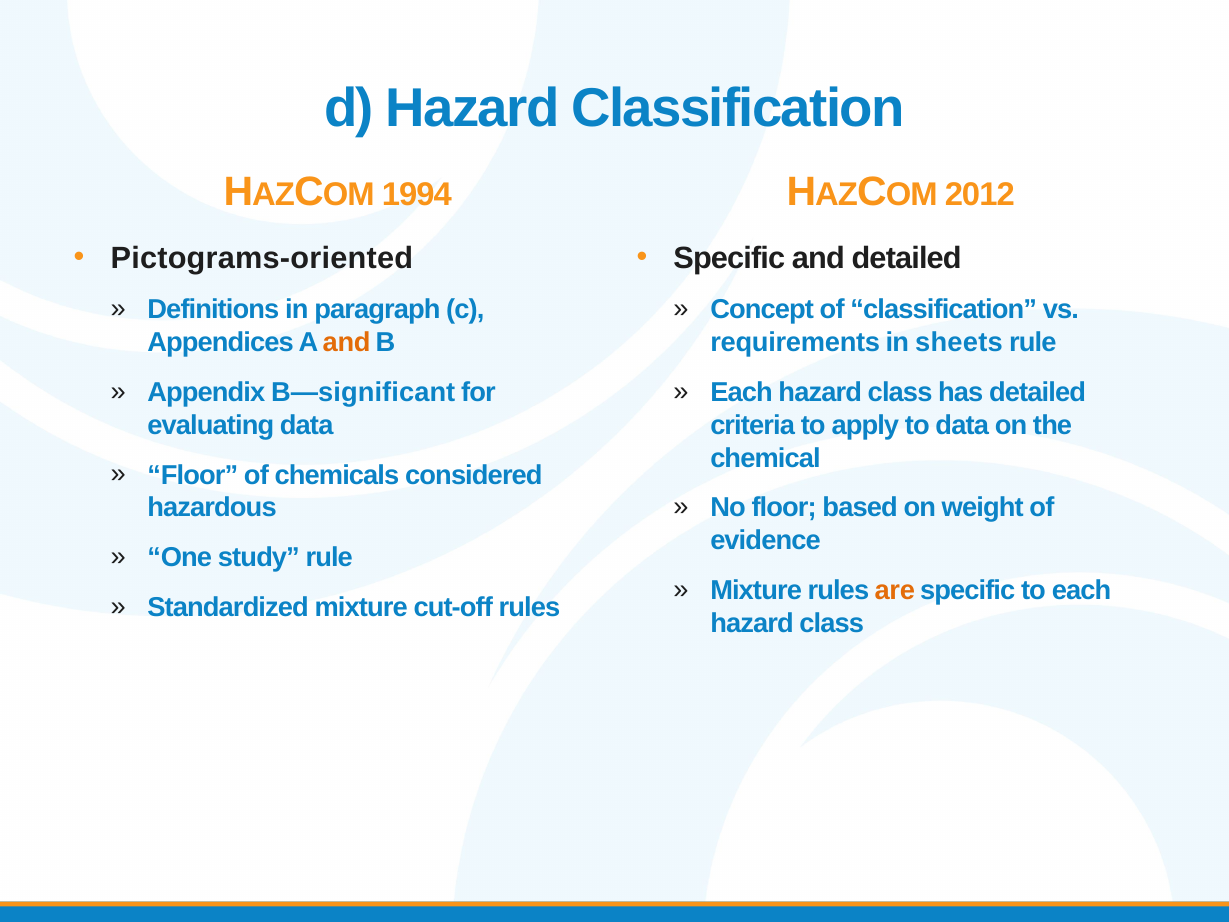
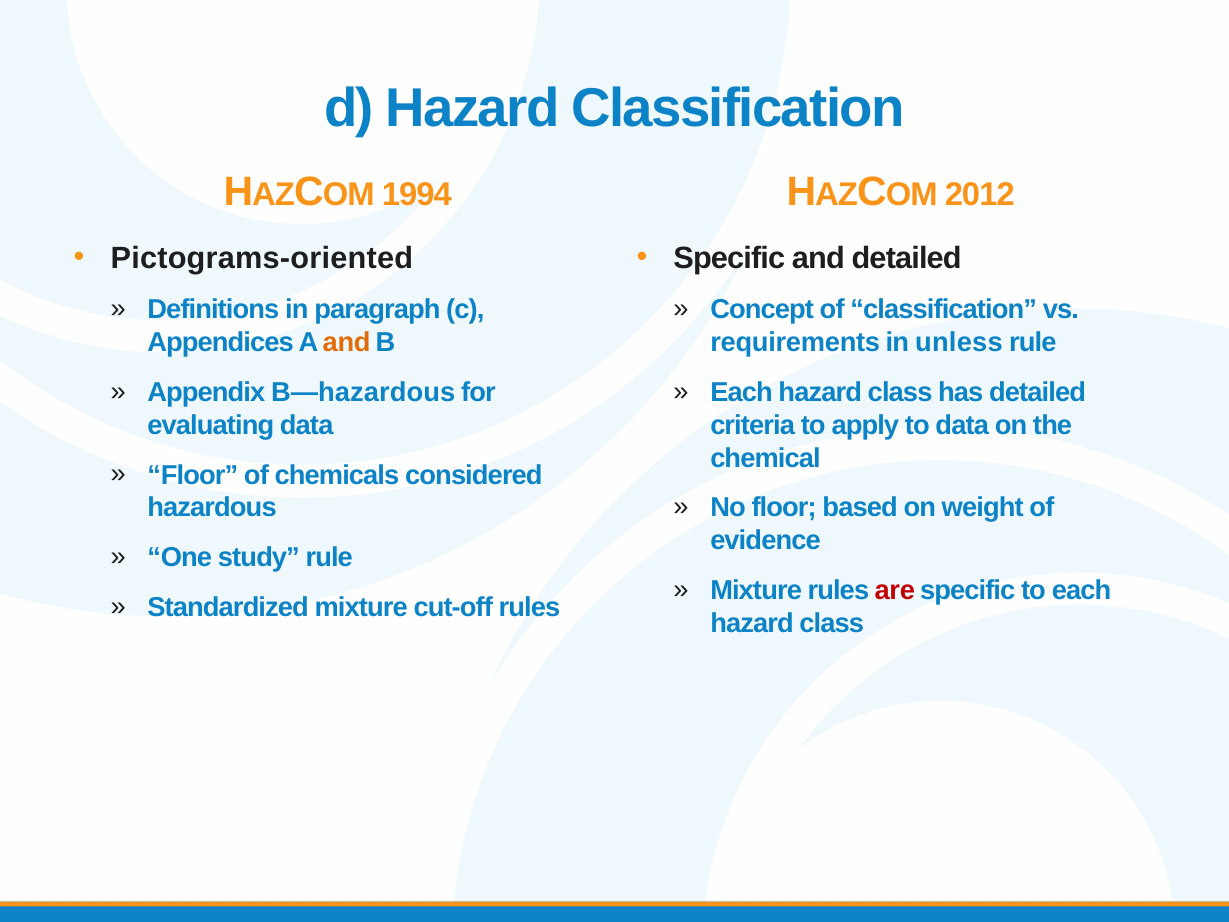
sheets: sheets -> unless (959, 343)
B—significant: B—significant -> B—hazardous (363, 393)
are colour: orange -> red (895, 590)
